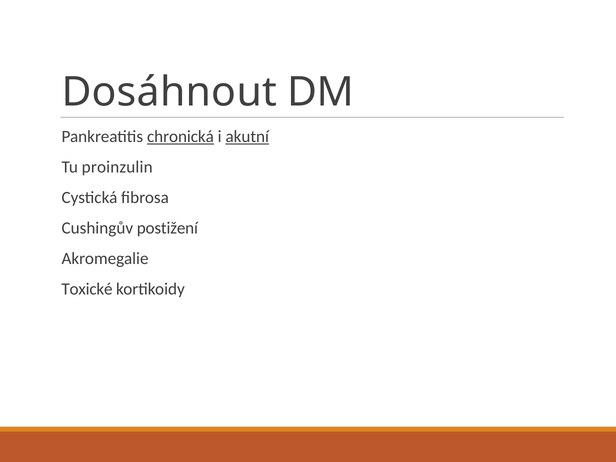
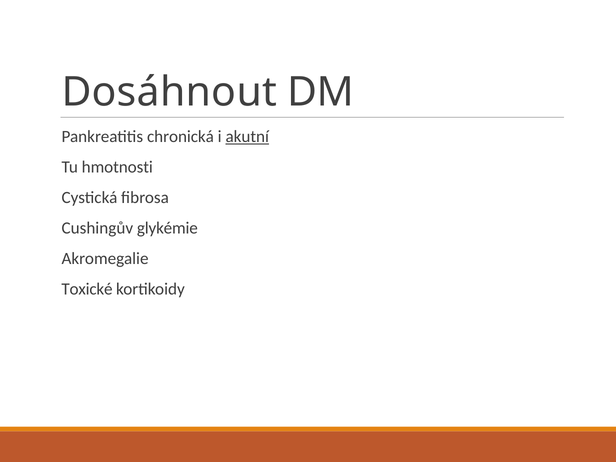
chronická underline: present -> none (180, 137)
proinzulin: proinzulin -> hmotnosti (117, 167)
postižení: postižení -> glykémie (167, 228)
